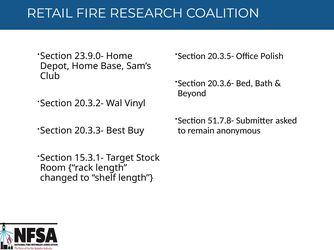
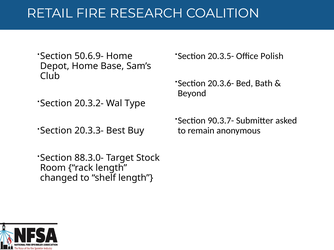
23.9.0-: 23.9.0- -> 50.6.9- (89, 56)
Vinyl: Vinyl -> Type (135, 103)
51.7.8-: 51.7.8- -> 90.3.7- (221, 121)
15.3.1-: 15.3.1- -> 88.3.0- (89, 158)
